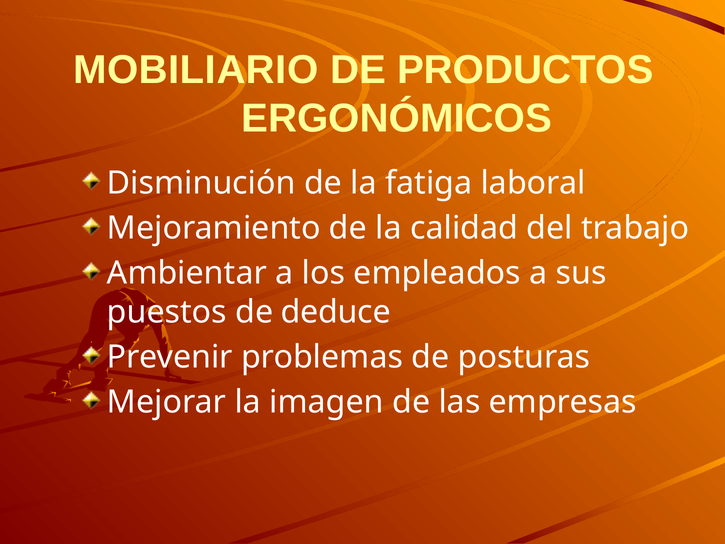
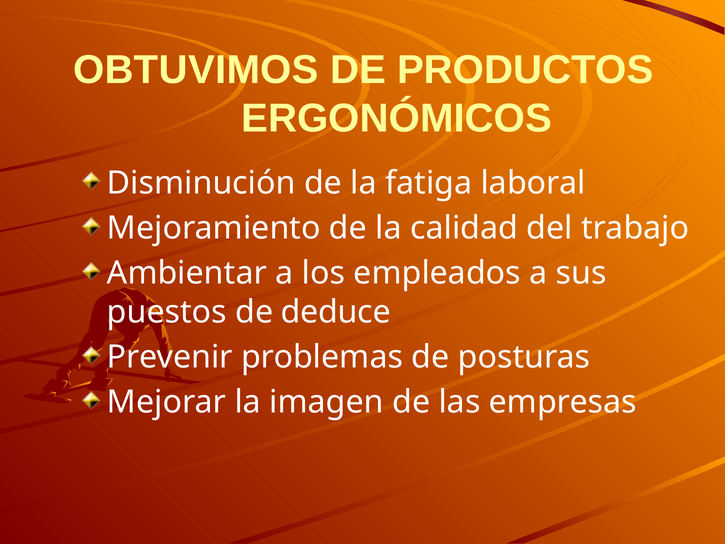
MOBILIARIO: MOBILIARIO -> OBTUVIMOS (196, 70)
